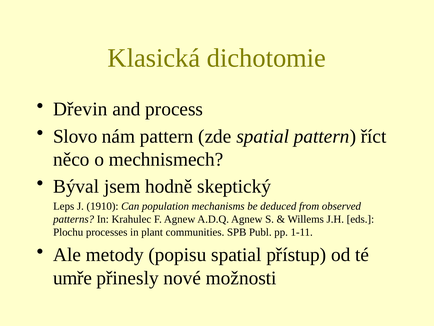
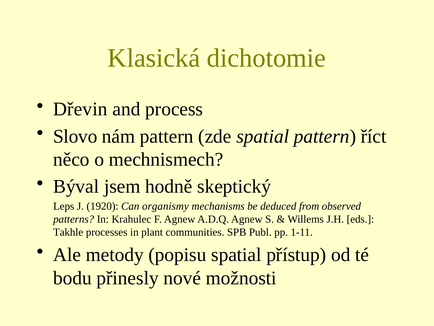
1910: 1910 -> 1920 (103, 206)
population: population -> organismy (165, 206)
Plochu: Plochu -> Takhle (68, 232)
umře: umře -> bodu (72, 278)
